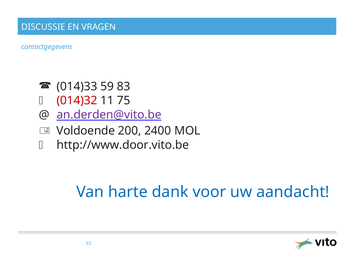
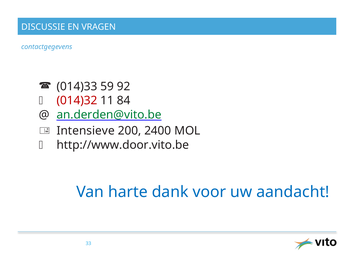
83: 83 -> 92 (124, 87)
75: 75 -> 84 (124, 101)
an.derden@vito.be colour: purple -> green (109, 115)
Voldoende: Voldoende -> Intensieve (86, 131)
